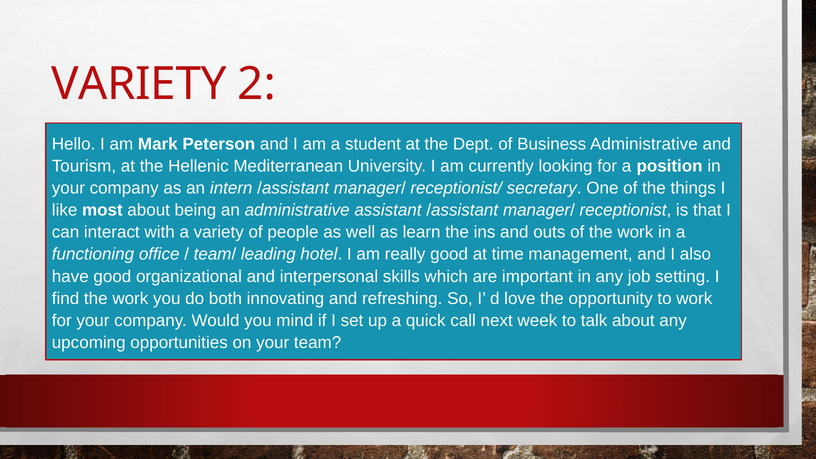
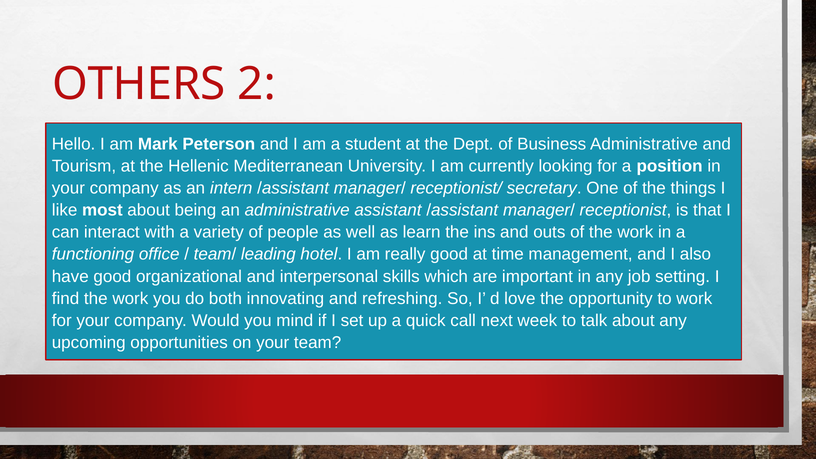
VARIETY: VARIETY -> OTHERS (139, 84)
